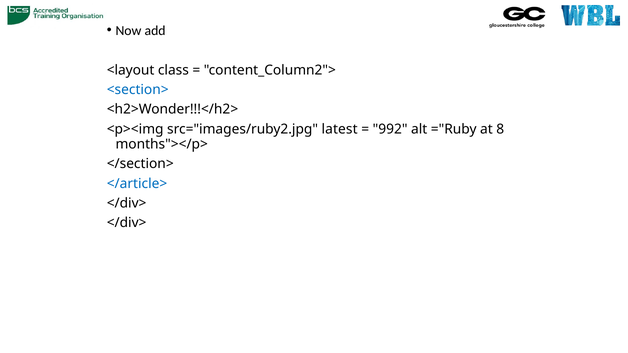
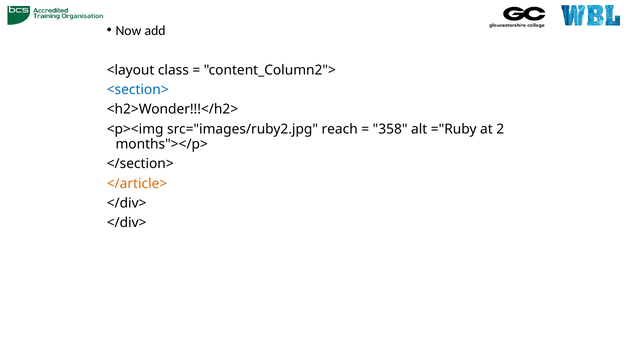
latest: latest -> reach (340, 129)
992: 992 -> 358 (390, 129)
8: 8 -> 2 (500, 129)
</article> colour: blue -> orange (137, 184)
